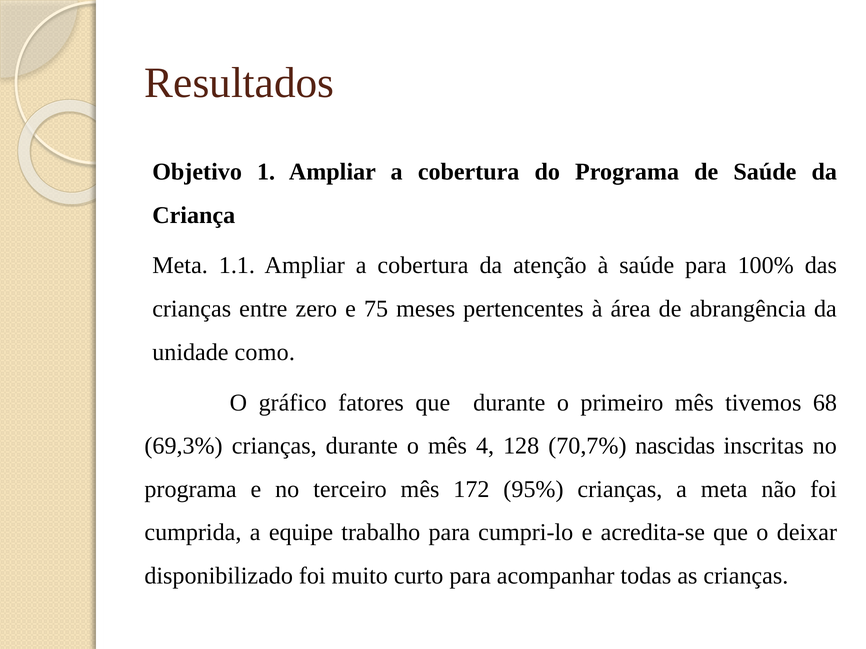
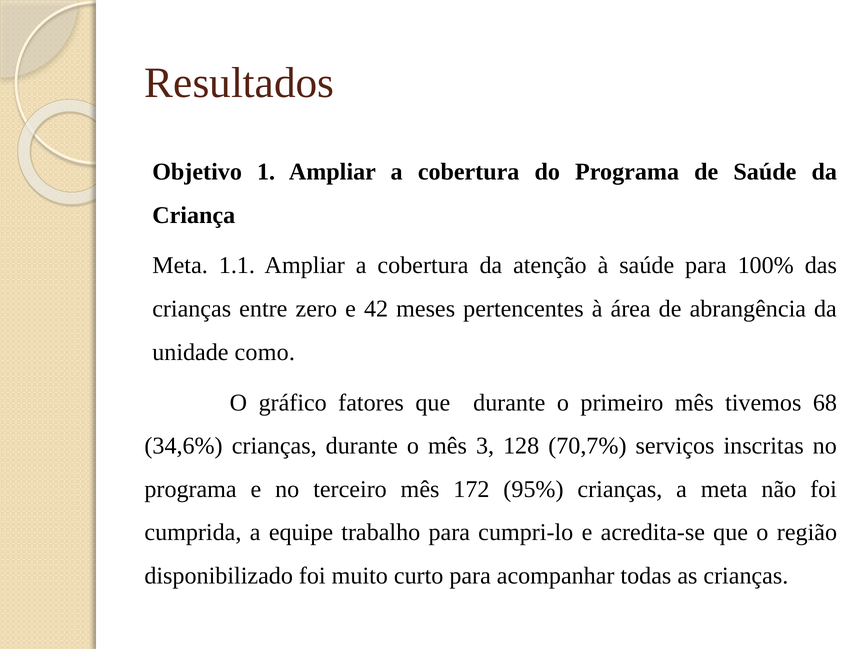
75: 75 -> 42 (376, 309)
69,3%: 69,3% -> 34,6% (184, 446)
4: 4 -> 3 (485, 446)
nascidas: nascidas -> serviços (675, 446)
deixar: deixar -> região (807, 533)
